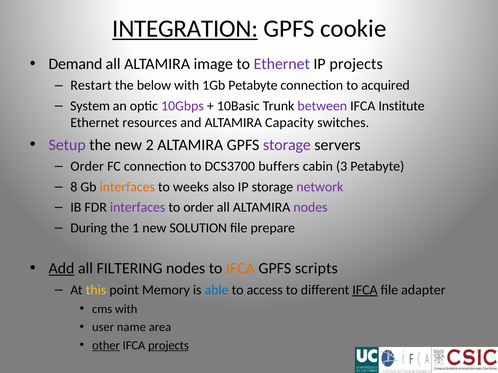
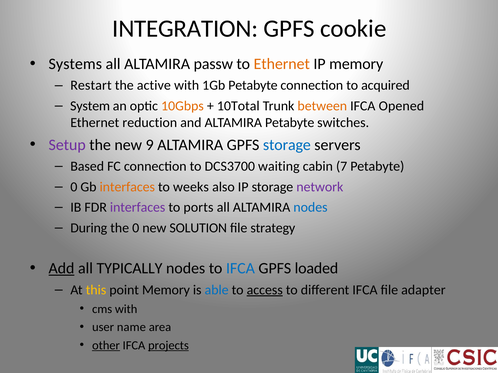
INTEGRATION underline: present -> none (185, 29)
Demand: Demand -> Systems (75, 64)
image: image -> passw (213, 64)
Ethernet colour: purple -> orange (282, 64)
IP projects: projects -> memory (356, 64)
below: below -> active (154, 86)
10Gbps colour: purple -> orange (182, 106)
10Basic: 10Basic -> 10Total (238, 106)
between colour: purple -> orange (322, 106)
Institute: Institute -> Opened (401, 106)
resources: resources -> reduction (150, 123)
ALTAMIRA Capacity: Capacity -> Petabyte (290, 123)
2: 2 -> 9 (150, 145)
storage colour: purple -> blue (287, 145)
Order: Order -> Based (87, 167)
buffers: buffers -> waiting (279, 167)
3: 3 -> 7 (342, 167)
8: 8 -> 0 (74, 187)
to order: order -> ports (198, 208)
nodes colour: purple -> blue (310, 208)
the 1: 1 -> 0 (136, 228)
prepare: prepare -> strategy (273, 228)
FILTERING: FILTERING -> TYPICALLY (129, 269)
IFCA colour: orange -> blue (240, 269)
scripts: scripts -> loaded (316, 269)
access underline: none -> present (265, 290)
IFCA underline: present -> none (365, 290)
